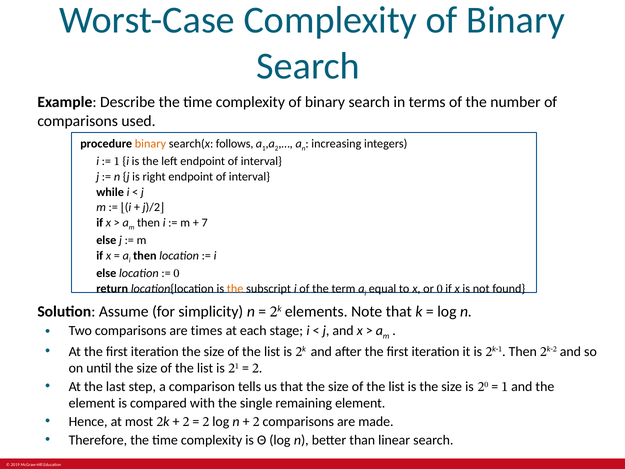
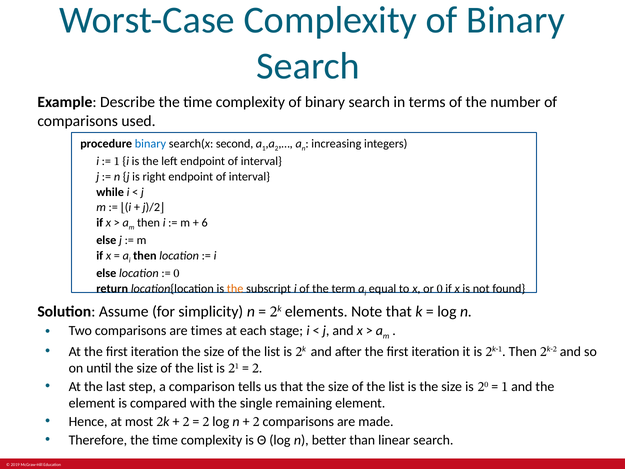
binary colour: orange -> blue (150, 144)
follows: follows -> second (235, 144)
7: 7 -> 6 (205, 223)
